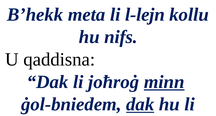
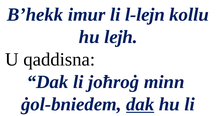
meta: meta -> imur (87, 15)
nifs: nifs -> lejh (121, 37)
minn underline: present -> none (164, 82)
